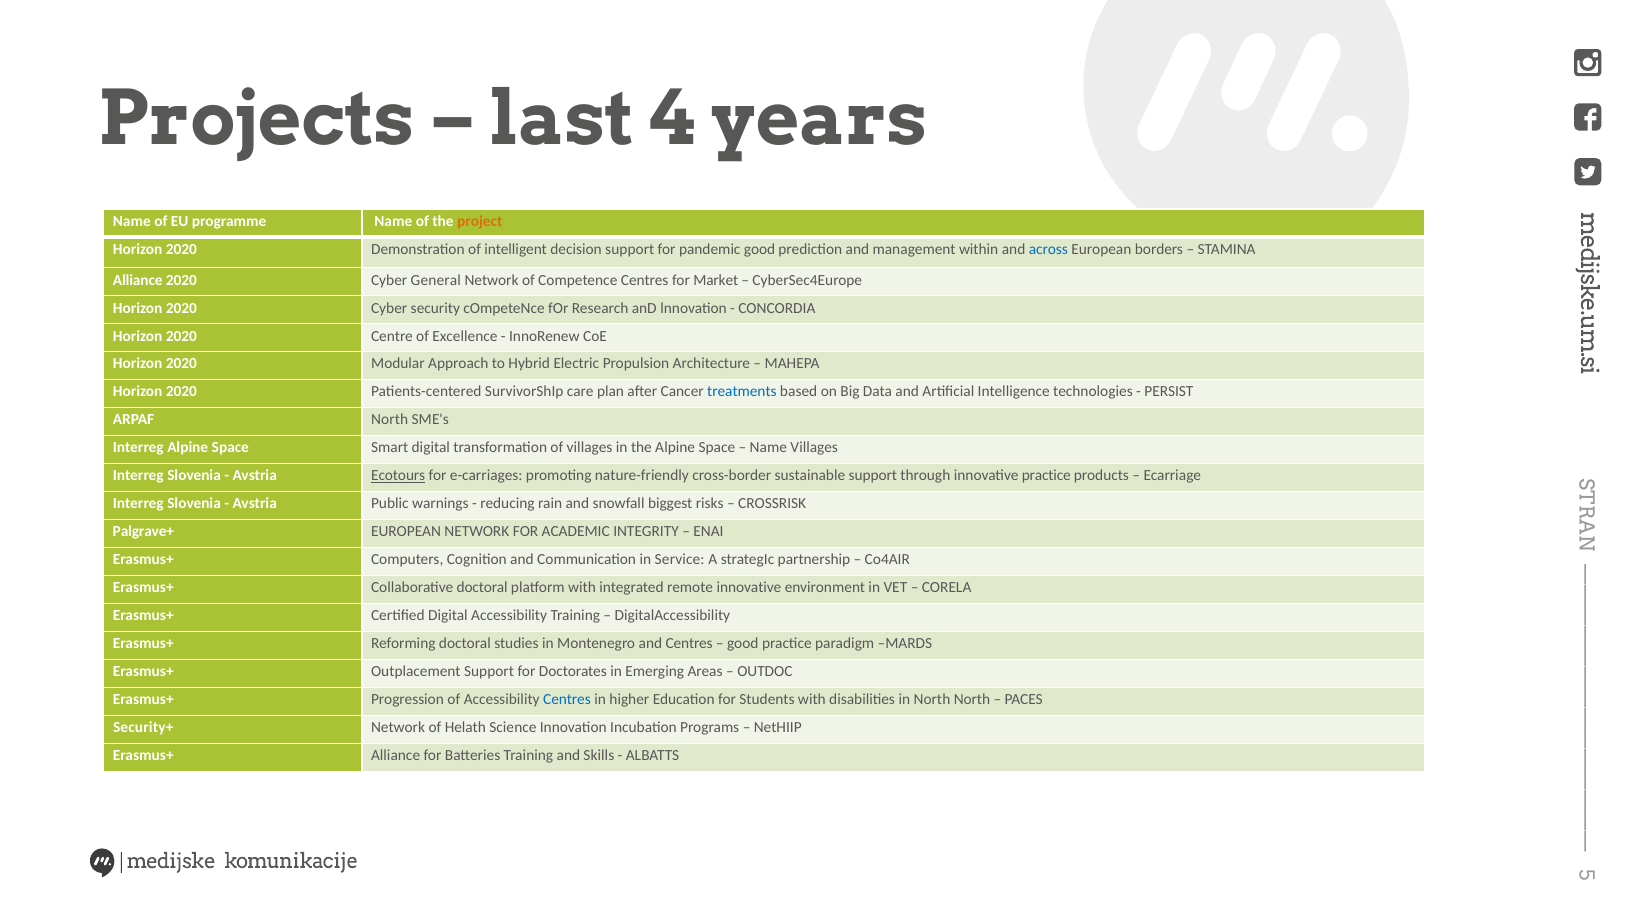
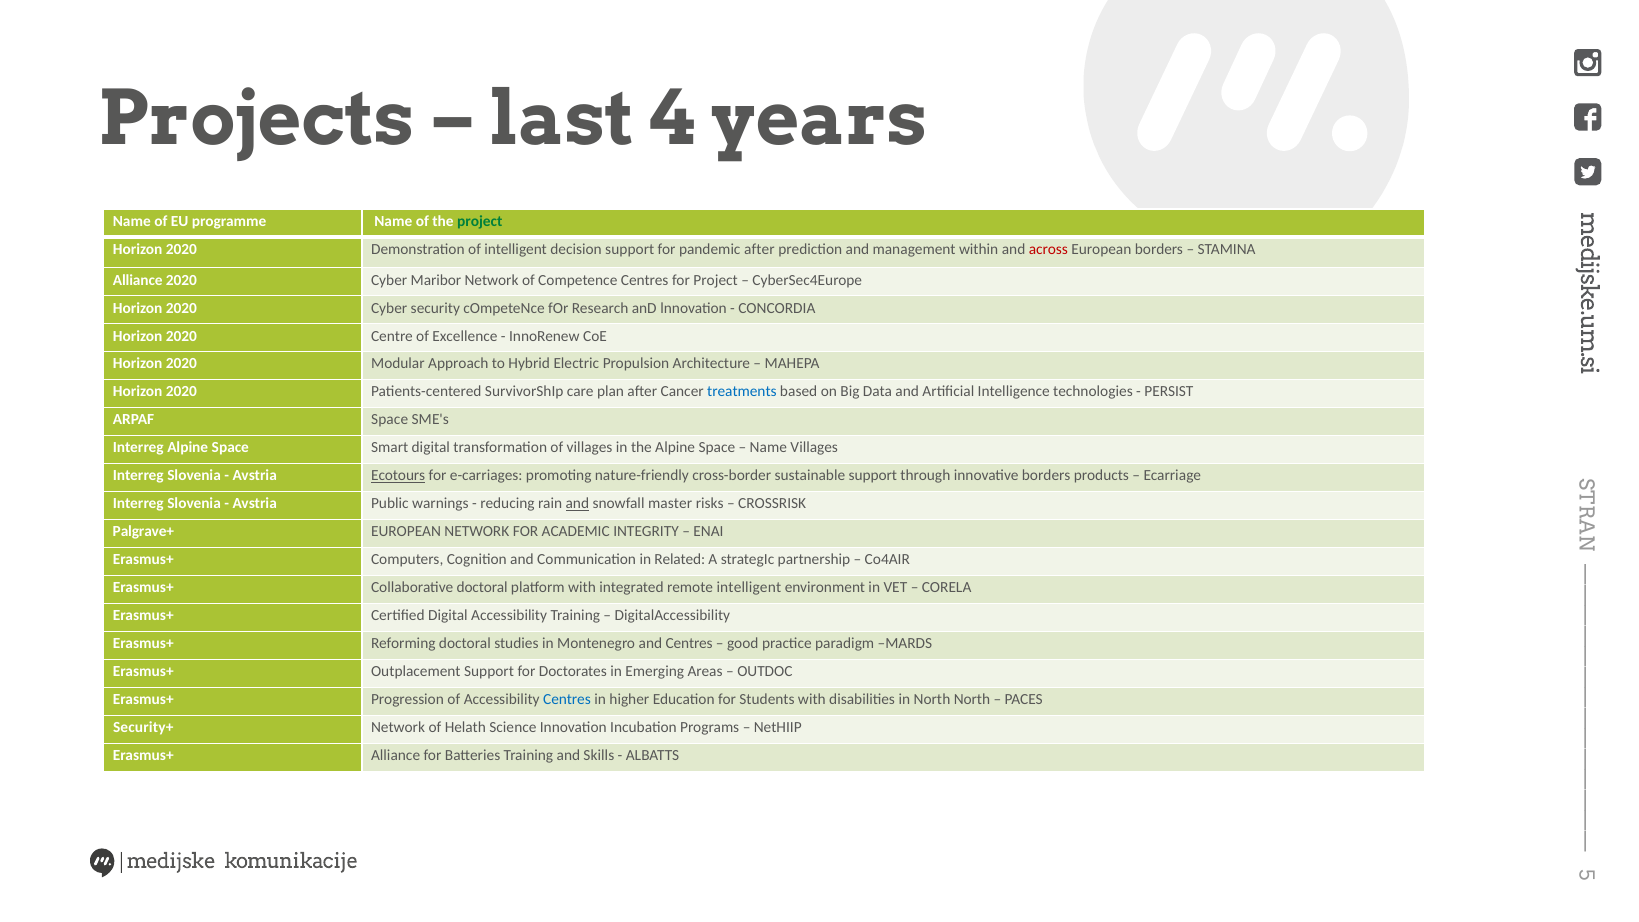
project colour: orange -> green (480, 221)
pandemic good: good -> after (759, 249)
across colour: blue -> red (1048, 249)
General: General -> Maribor (436, 280)
for Market: Market -> Project (716, 280)
ARPAF North: North -> Space (390, 420)
innovative practice: practice -> borders (1046, 476)
and underline: none -> present (577, 504)
biggest: biggest -> master (670, 504)
Service: Service -> Related (680, 560)
remote innovative: innovative -> intelligent (749, 588)
